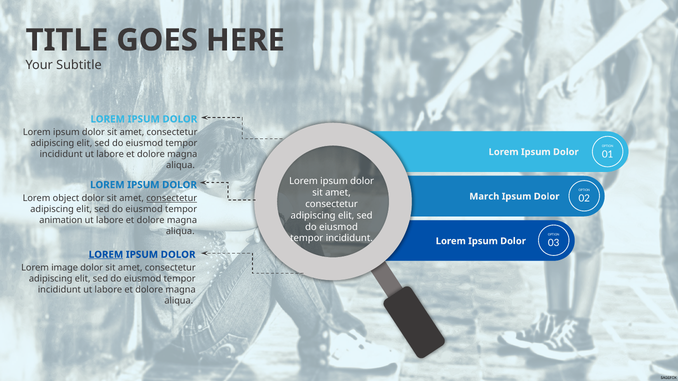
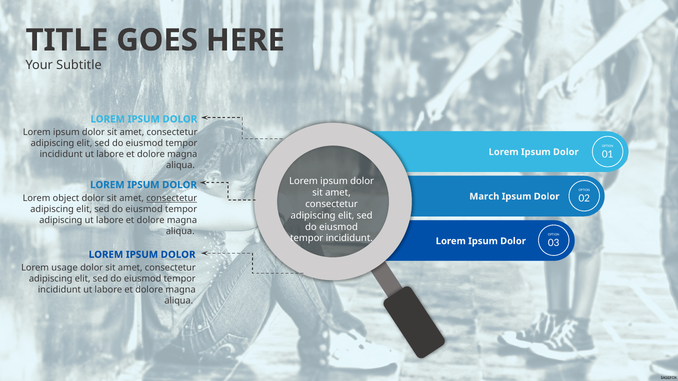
animation: animation -> adipiscing (61, 220)
LOREM underline: present -> none (106, 255)
image: image -> usage (65, 268)
